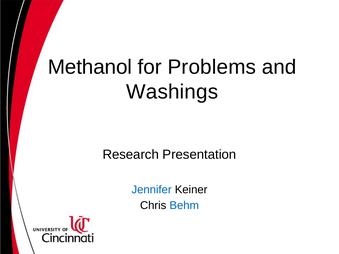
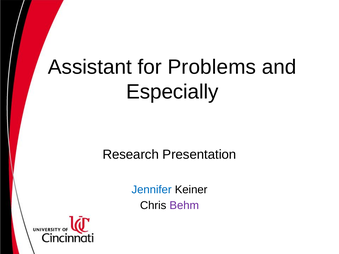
Methanol: Methanol -> Assistant (90, 67)
Washings: Washings -> Especially (172, 92)
Behm colour: blue -> purple (184, 206)
